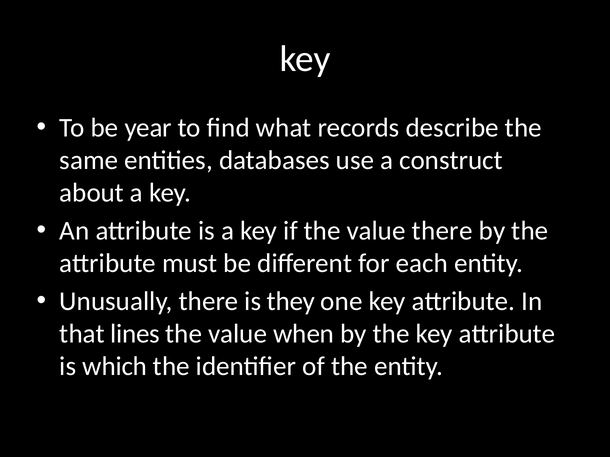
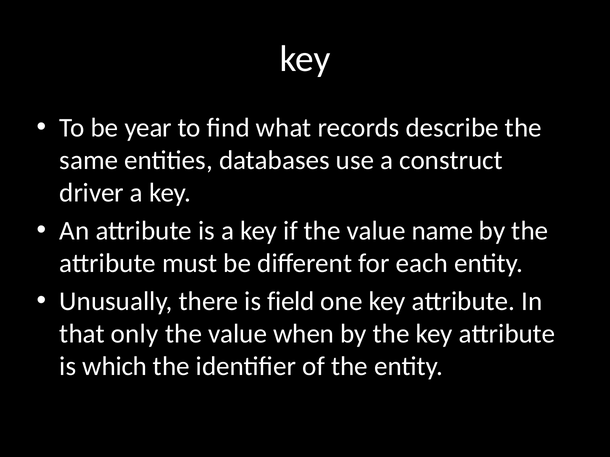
about: about -> driver (92, 193)
value there: there -> name (442, 231)
they: they -> field (291, 302)
lines: lines -> only (135, 334)
